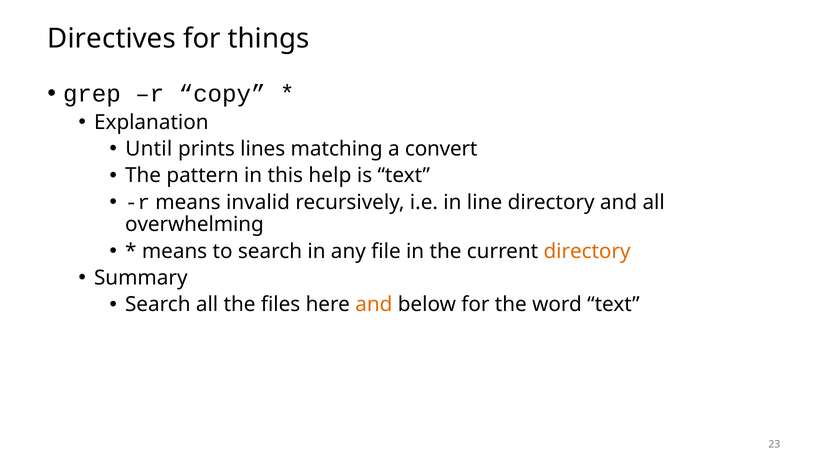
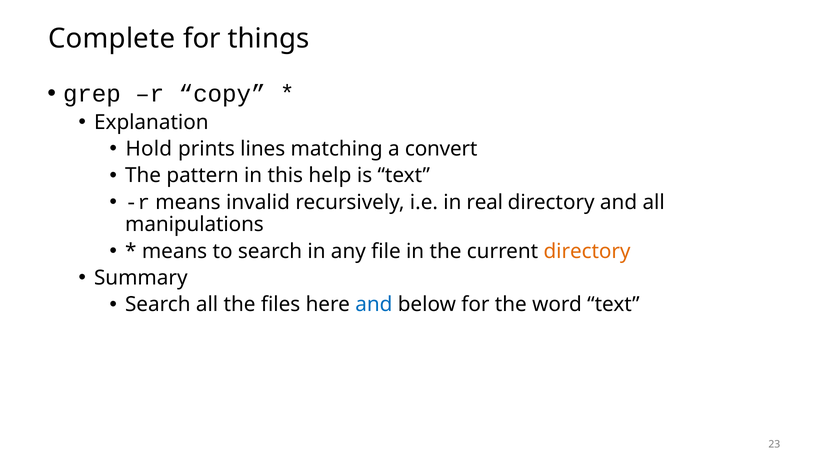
Directives: Directives -> Complete (112, 39)
Until: Until -> Hold (149, 149)
line: line -> real (485, 202)
overwhelming: overwhelming -> manipulations (194, 224)
and colour: orange -> blue (374, 304)
